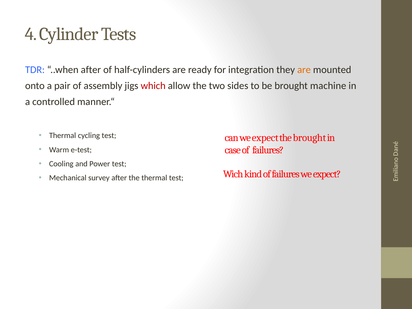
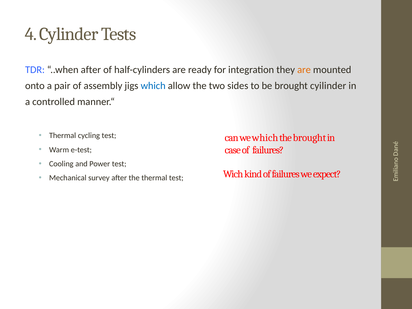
which colour: red -> blue (153, 86)
machine: machine -> cyilinder (328, 86)
can we expect: expect -> which (265, 138)
